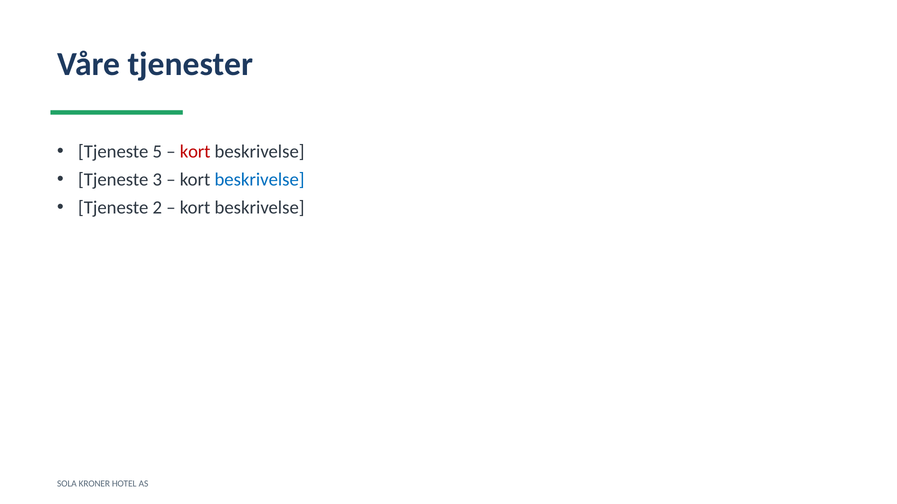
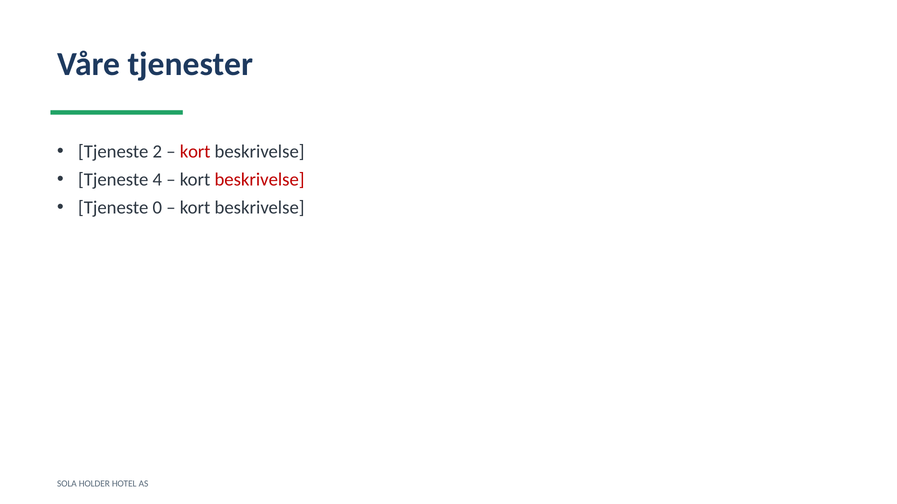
5: 5 -> 2 (157, 152)
3: 3 -> 4 (157, 180)
beskrivelse colour: blue -> red (260, 180)
2: 2 -> 0 (157, 208)
KRONER: KRONER -> HOLDER (94, 484)
